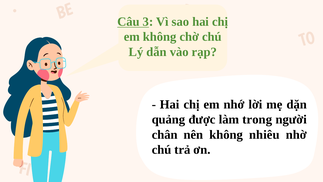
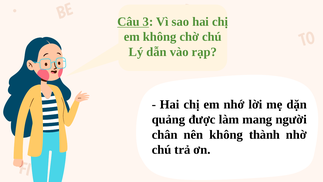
trong: trong -> mang (257, 119)
nhiêu: nhiêu -> thành (264, 134)
